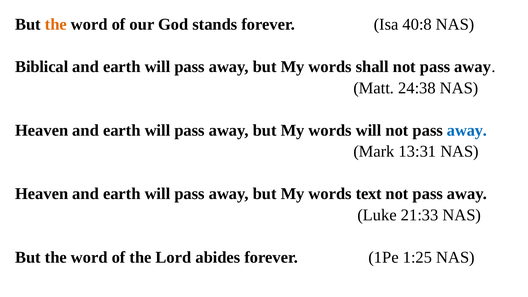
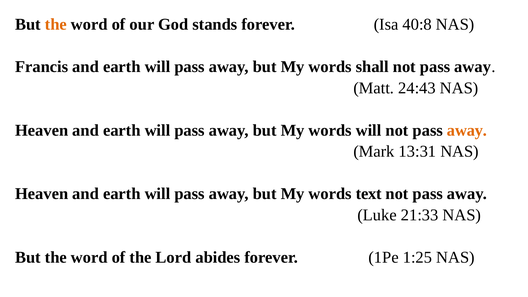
Biblical: Biblical -> Francis (42, 67)
24:38: 24:38 -> 24:43 (417, 88)
away colour: blue -> orange (467, 130)
